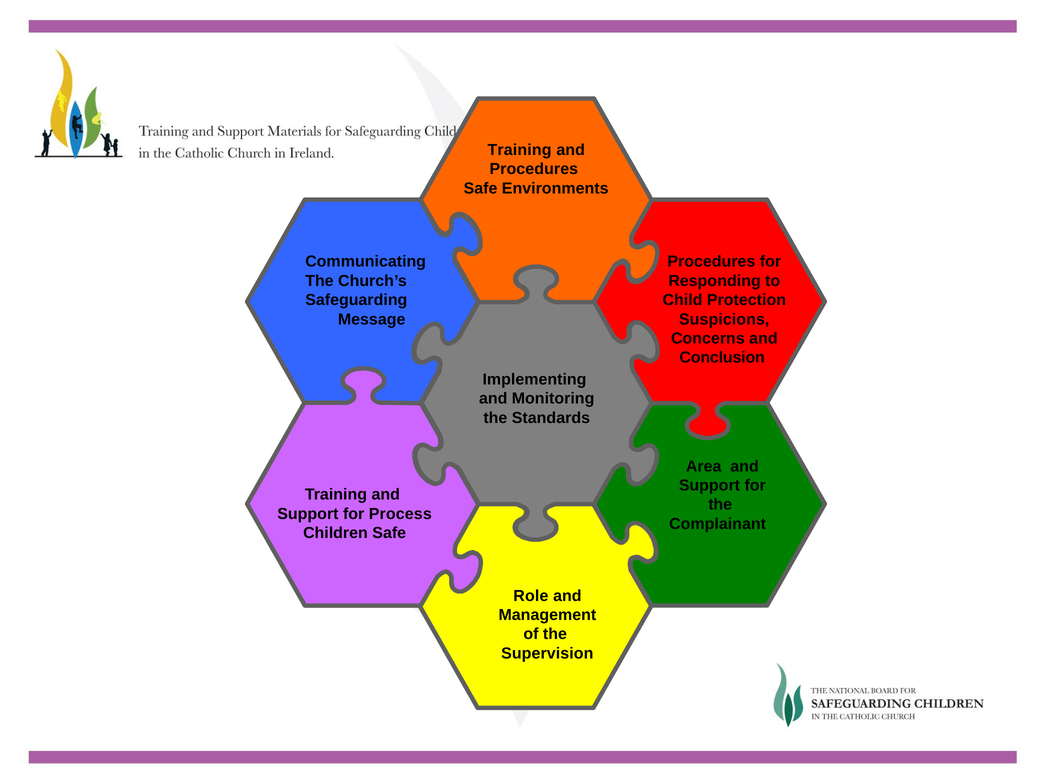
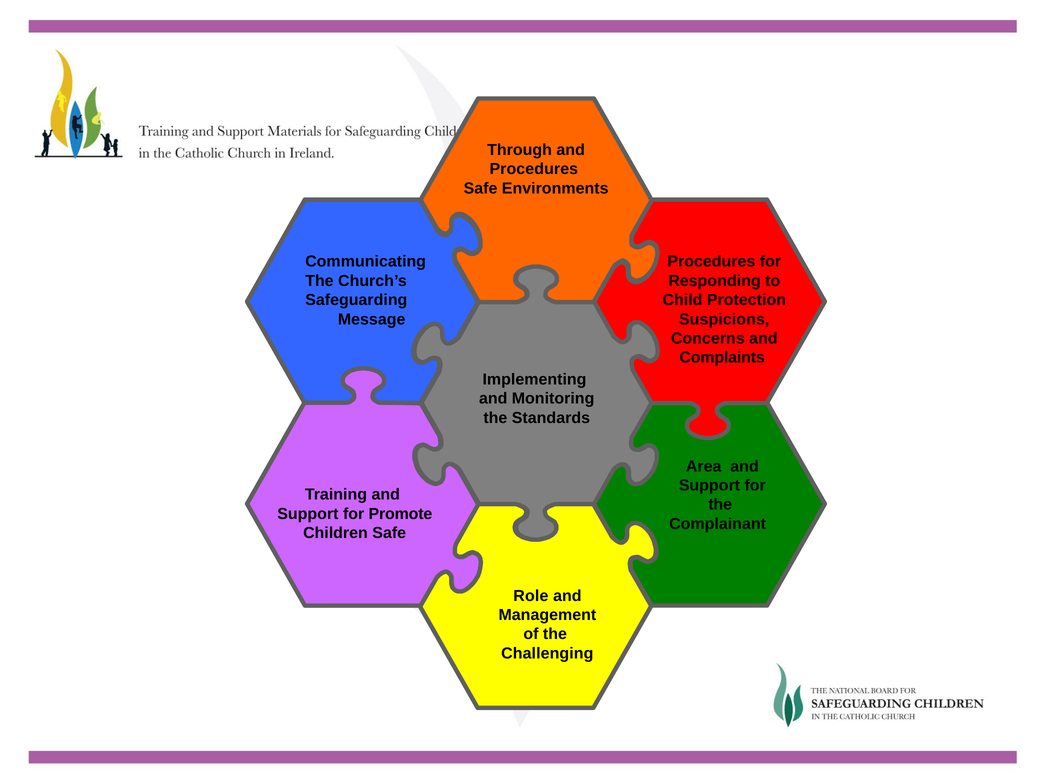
Training: Training -> Through (520, 150)
Conclusion: Conclusion -> Complaints (722, 357)
Process: Process -> Promote (400, 514)
Supervision: Supervision -> Challenging (547, 653)
